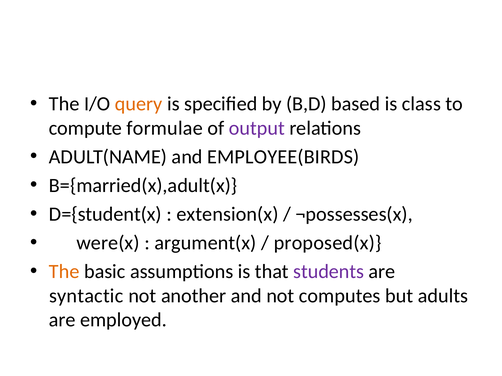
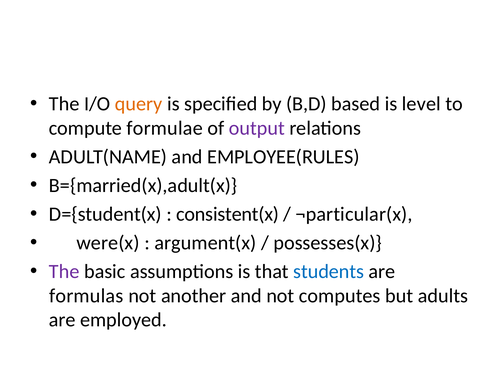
class: class -> level (421, 104)
EMPLOYEE(BIRDS: EMPLOYEE(BIRDS -> EMPLOYEE(RULES (283, 157)
extension(x: extension(x -> consistent(x (228, 214)
¬possesses(x: ¬possesses(x -> ¬particular(x (354, 214)
proposed(x: proposed(x -> possesses(x (328, 243)
The colour: orange -> purple (64, 272)
students colour: purple -> blue (329, 272)
syntactic: syntactic -> formulas (86, 296)
